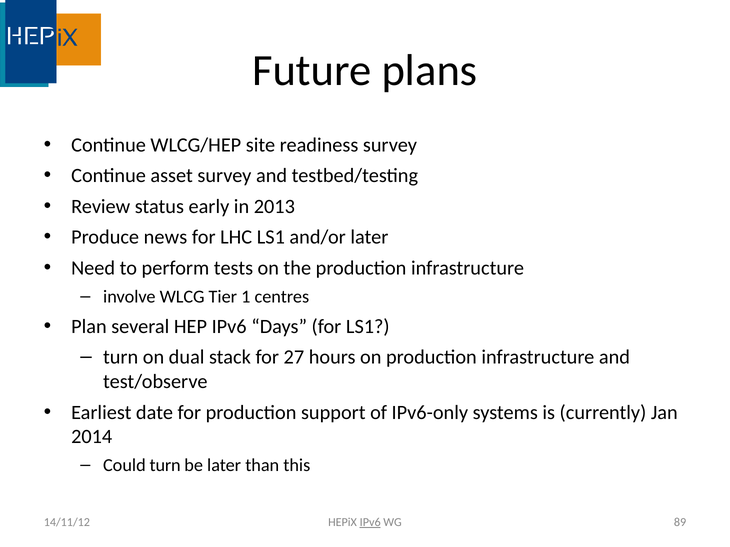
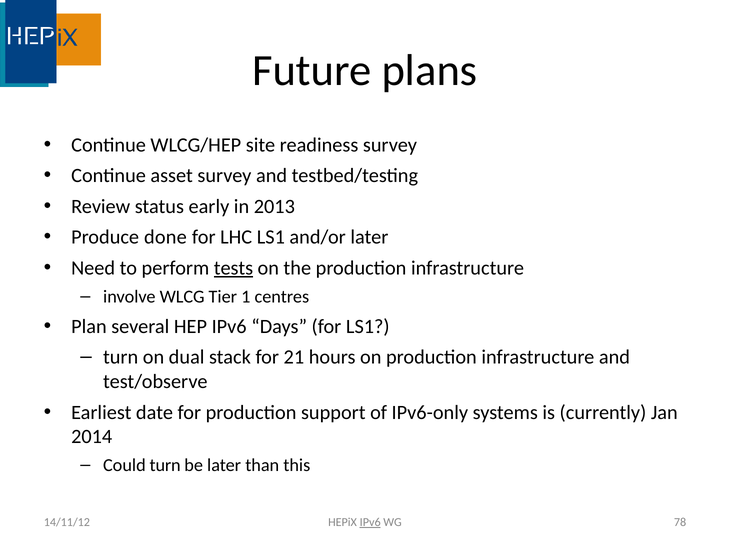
news: news -> done (165, 238)
tests underline: none -> present (233, 268)
27: 27 -> 21 (294, 358)
89: 89 -> 78 (680, 523)
